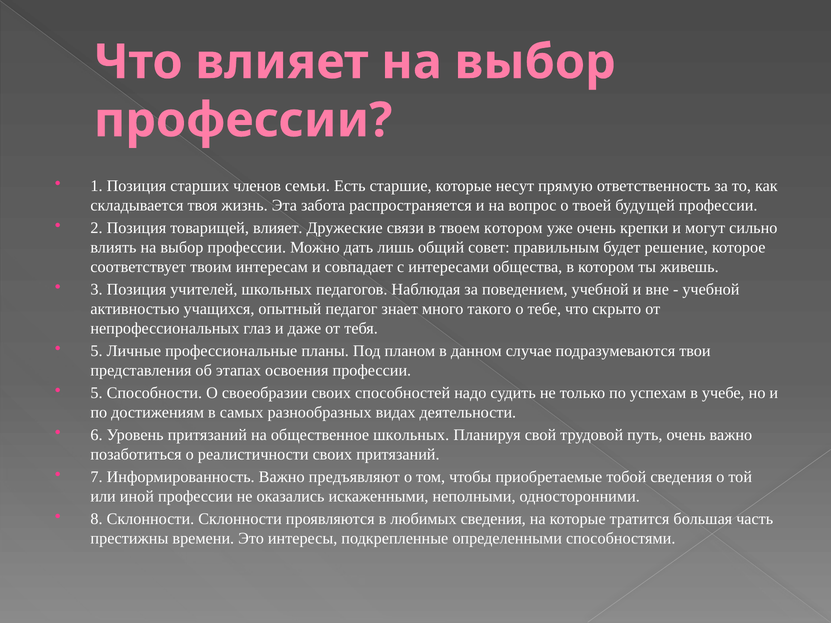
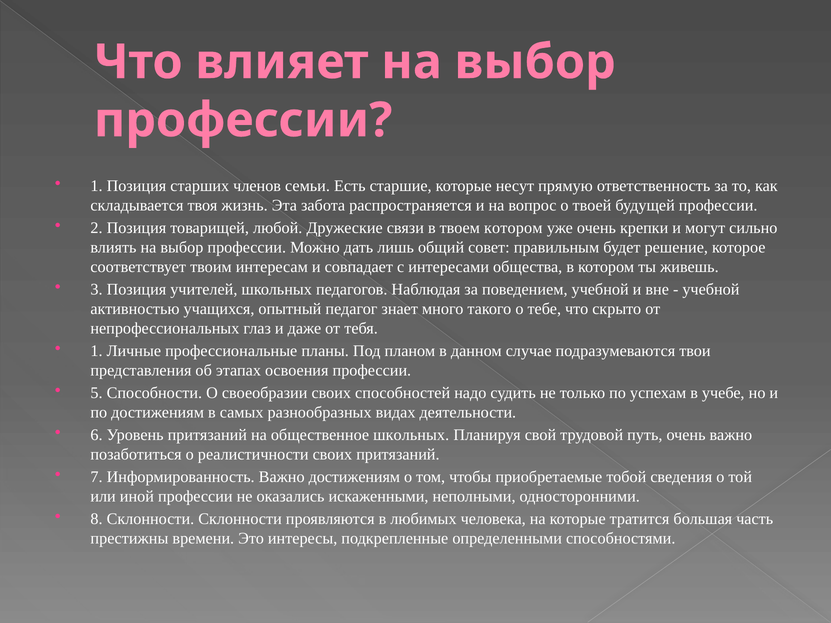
товарищей влияет: влияет -> любой (278, 228)
5: 5 -> 1 (97, 351)
Важно предъявляют: предъявляют -> достижениям (354, 477)
любимых сведения: сведения -> человека (493, 519)
